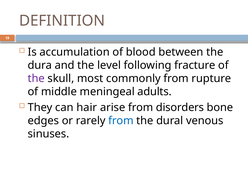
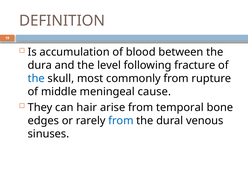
the colour: purple -> blue (36, 78)
adults: adults -> cause (154, 92)
disorders: disorders -> temporal (180, 107)
